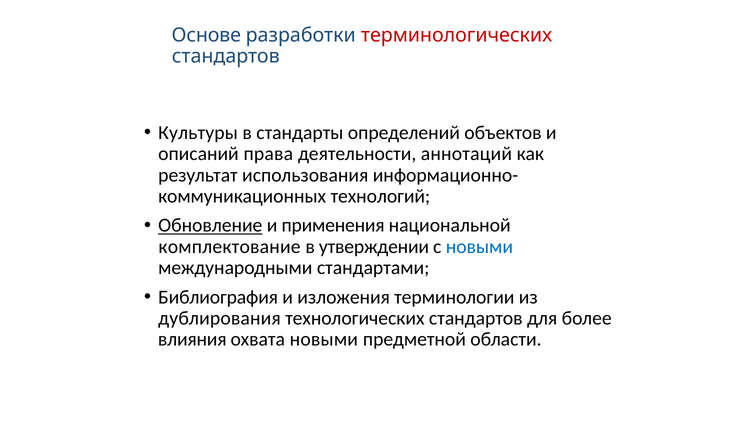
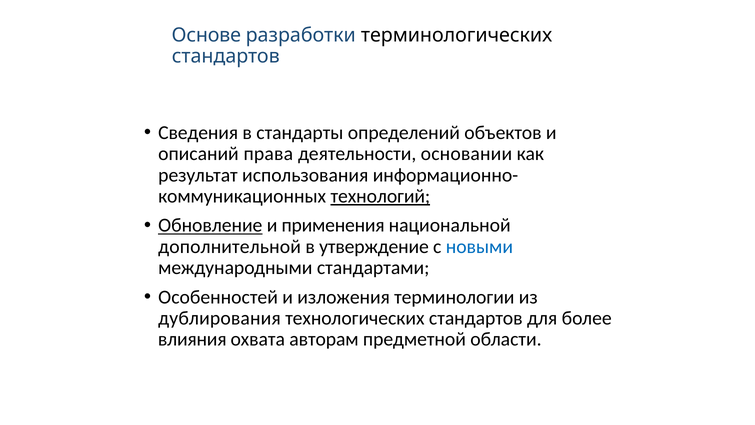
терминологических colour: red -> black (457, 35)
Культуры: Культуры -> Сведения (198, 132)
аннотаций: аннотаций -> основании (466, 154)
технологий underline: none -> present (380, 196)
комплектование: комплектование -> дополнительной (230, 246)
утверждении: утверждении -> утверждение (374, 246)
Библиография: Библиография -> Особенностей (218, 297)
охвата новыми: новыми -> авторам (324, 339)
